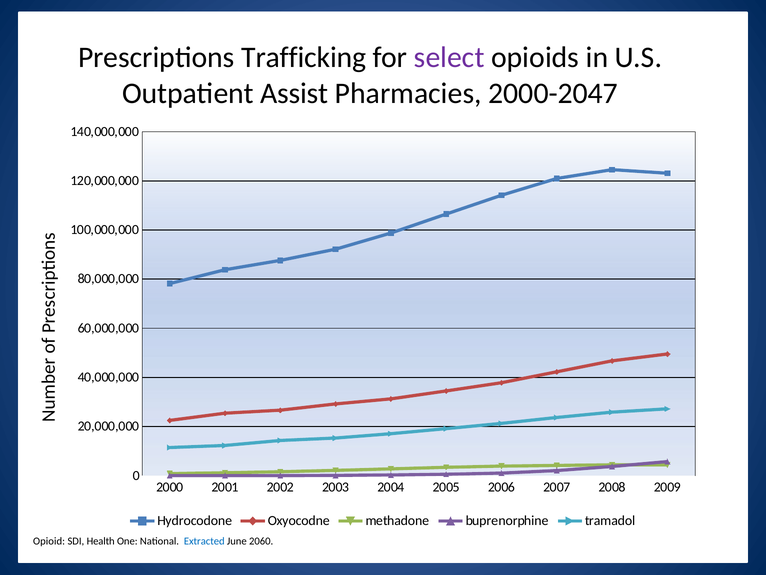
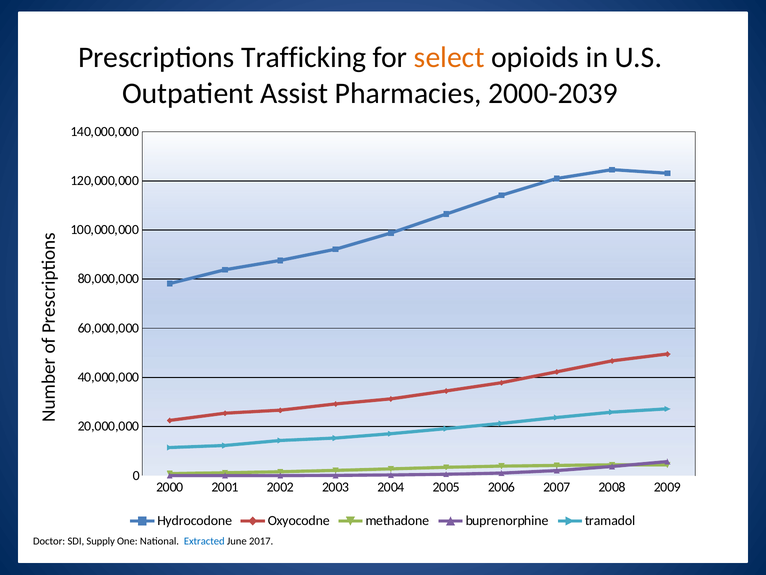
select colour: purple -> orange (449, 58)
2000-2047: 2000-2047 -> 2000-2039 (553, 93)
Opioid: Opioid -> Doctor (49, 541)
Health: Health -> Supply (101, 541)
2060: 2060 -> 2017 (261, 541)
